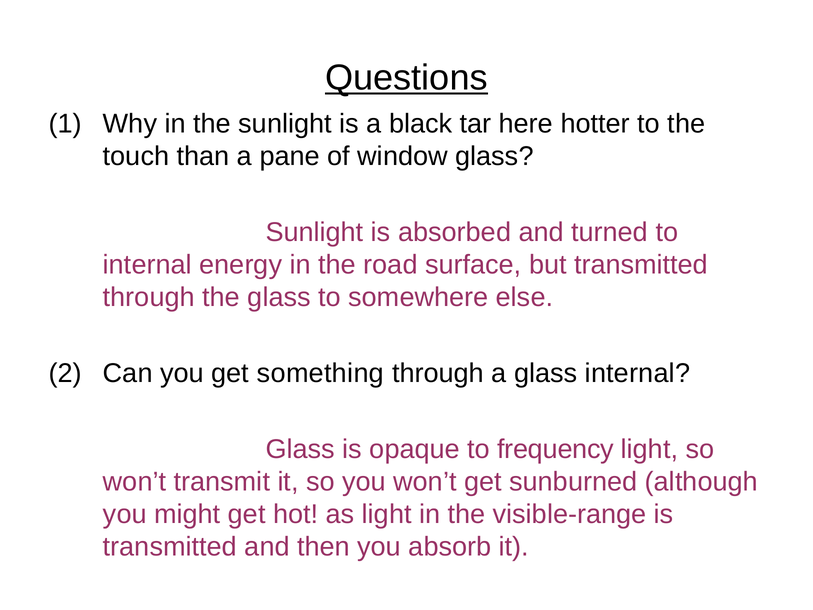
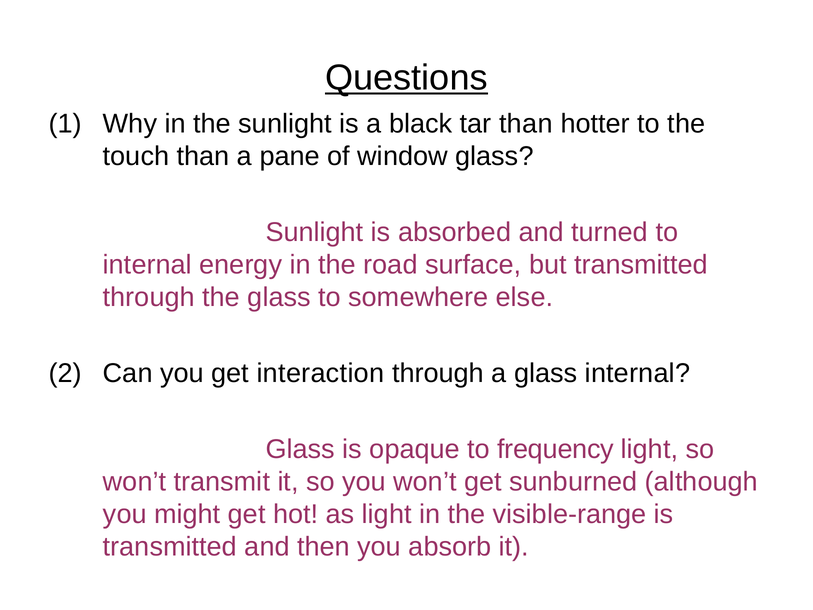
tar here: here -> than (526, 124)
something: something -> interaction (320, 373)
